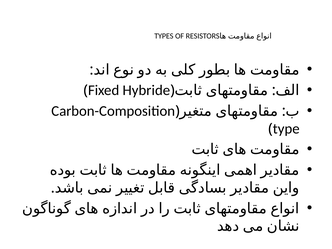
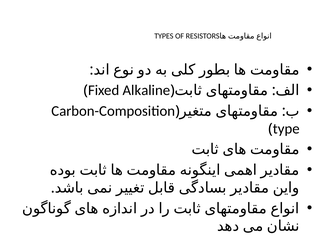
Hybride: Hybride -> Alkaline (146, 90)
